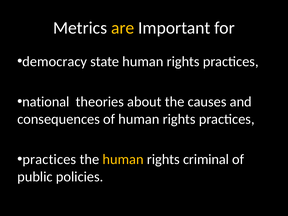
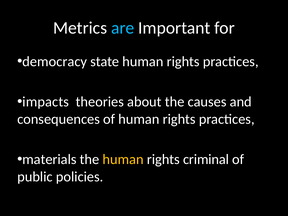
are colour: yellow -> light blue (123, 28)
national: national -> impacts (46, 102)
practices: practices -> materials (49, 159)
